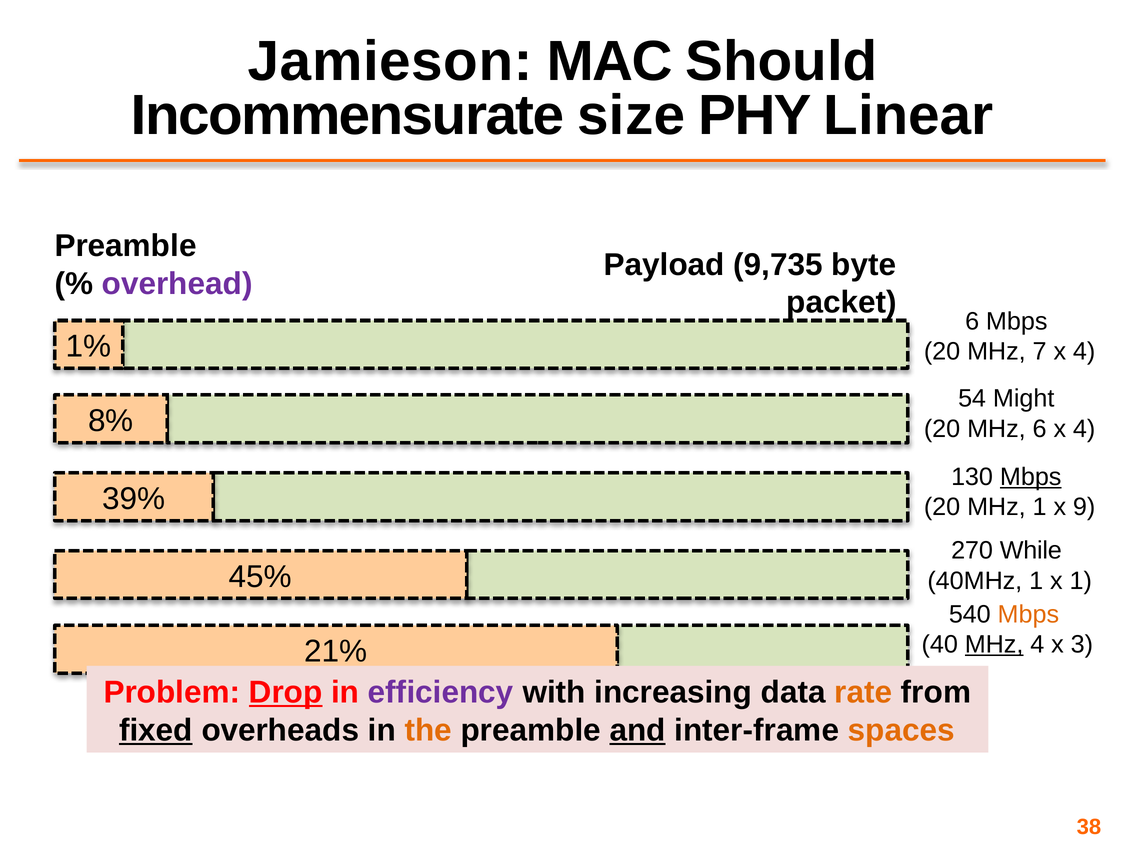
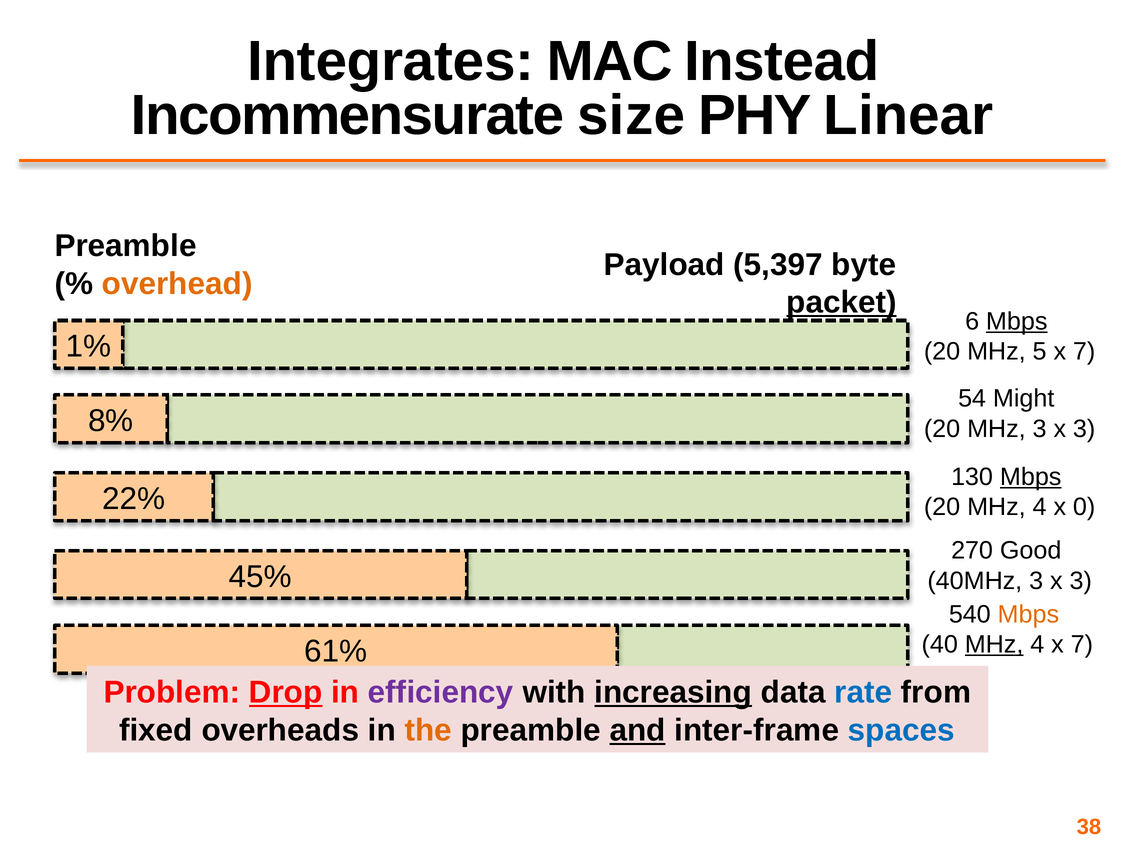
Jamieson: Jamieson -> Integrates (391, 61)
Should: Should -> Instead (782, 61)
9,735: 9,735 -> 5,397 (778, 265)
overhead colour: purple -> orange (177, 284)
packet underline: none -> present (842, 303)
Mbps underline: none -> present (1017, 321)
7: 7 -> 5 (1040, 352)
4: 4 -> 7 (1084, 352)
MHz 6: 6 -> 3 (1040, 429)
4: 4 -> 3 (1084, 429)
39%: 39% -> 22% (134, 499)
20 MHz 1: 1 -> 4 (1040, 507)
9: 9 -> 0 (1084, 507)
While: While -> Good (1031, 551)
40MHz 1: 1 -> 3 (1036, 581)
1: 1 -> 3 (1081, 581)
4 x 3: 3 -> 7 (1082, 645)
21%: 21% -> 61% (336, 652)
increasing underline: none -> present (673, 693)
rate colour: orange -> blue (863, 693)
fixed underline: present -> none (156, 731)
spaces colour: orange -> blue (901, 731)
